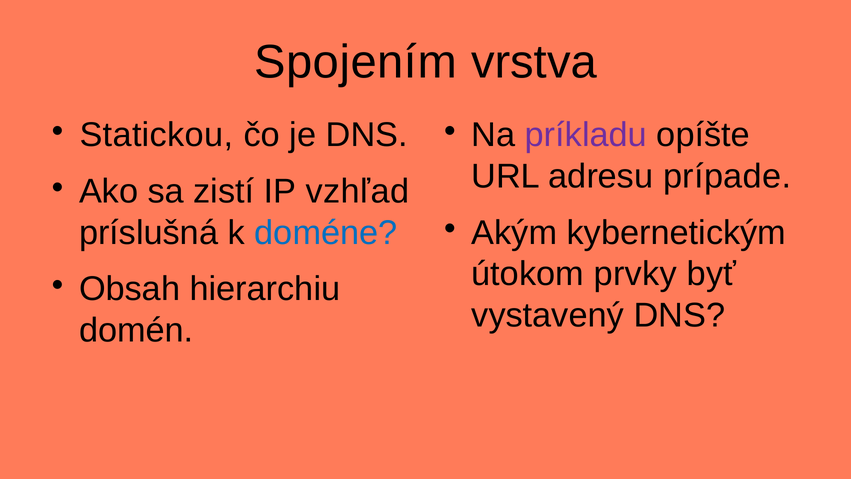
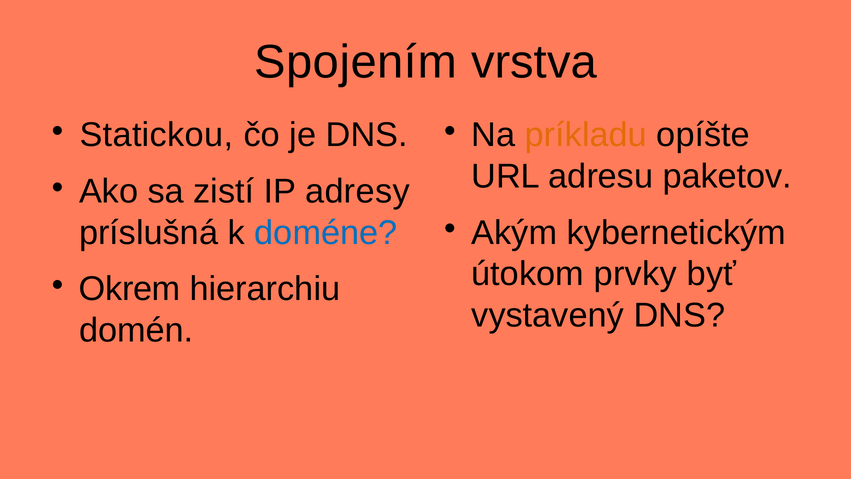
príkladu colour: purple -> orange (586, 135)
prípade: prípade -> paketov (727, 176)
vzhľad: vzhľad -> adresy (357, 191)
Obsah: Obsah -> Okrem (130, 289)
